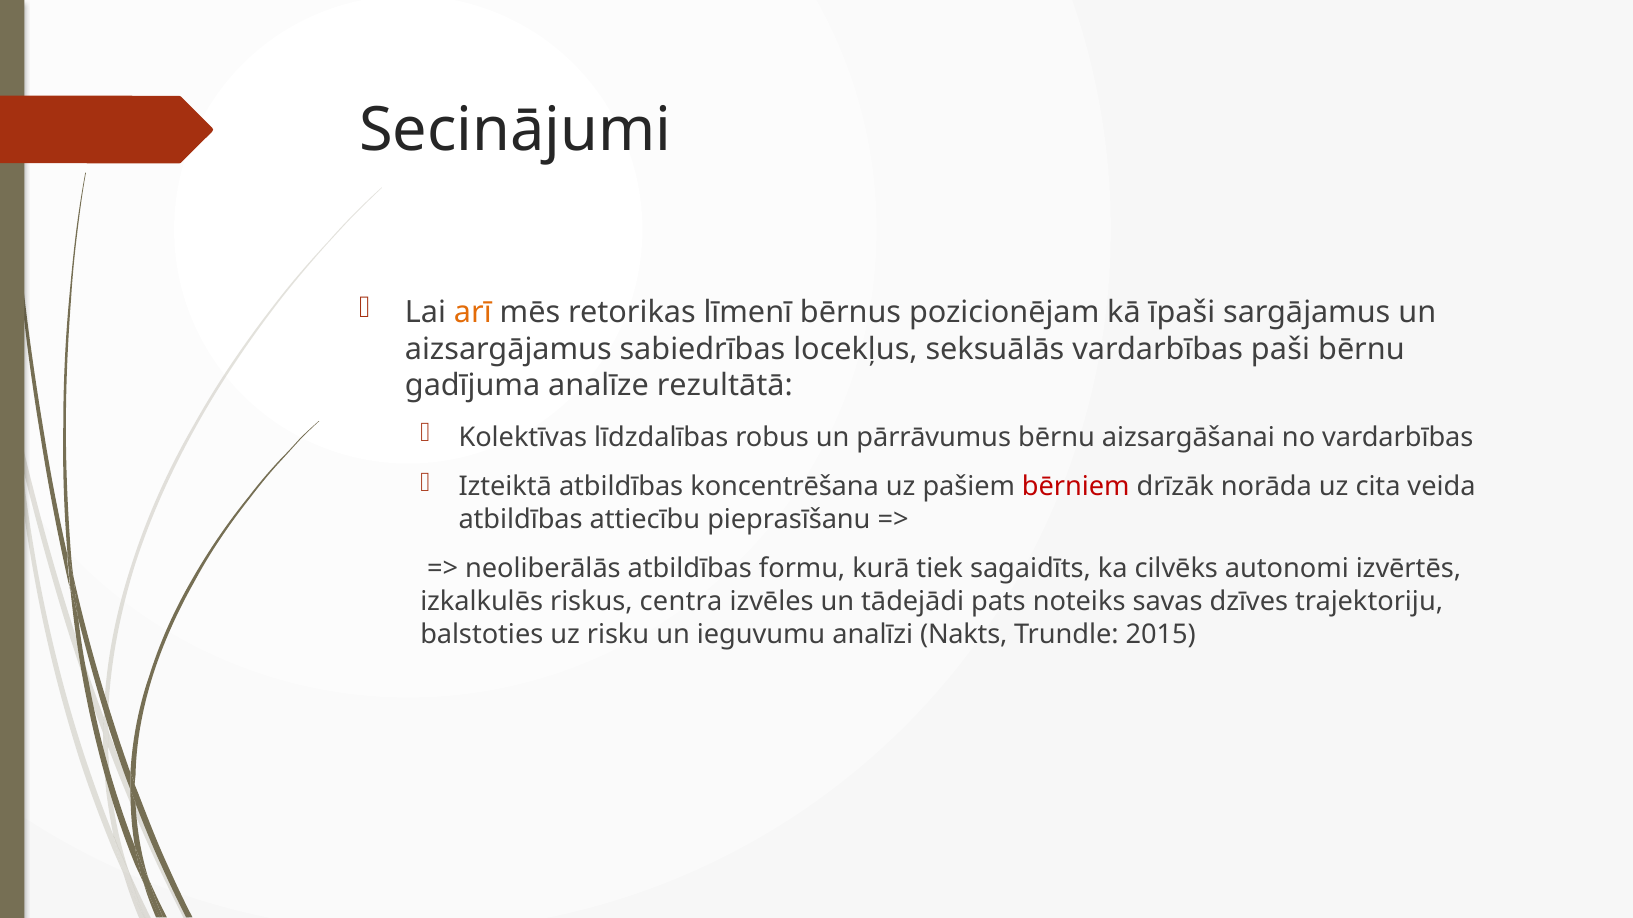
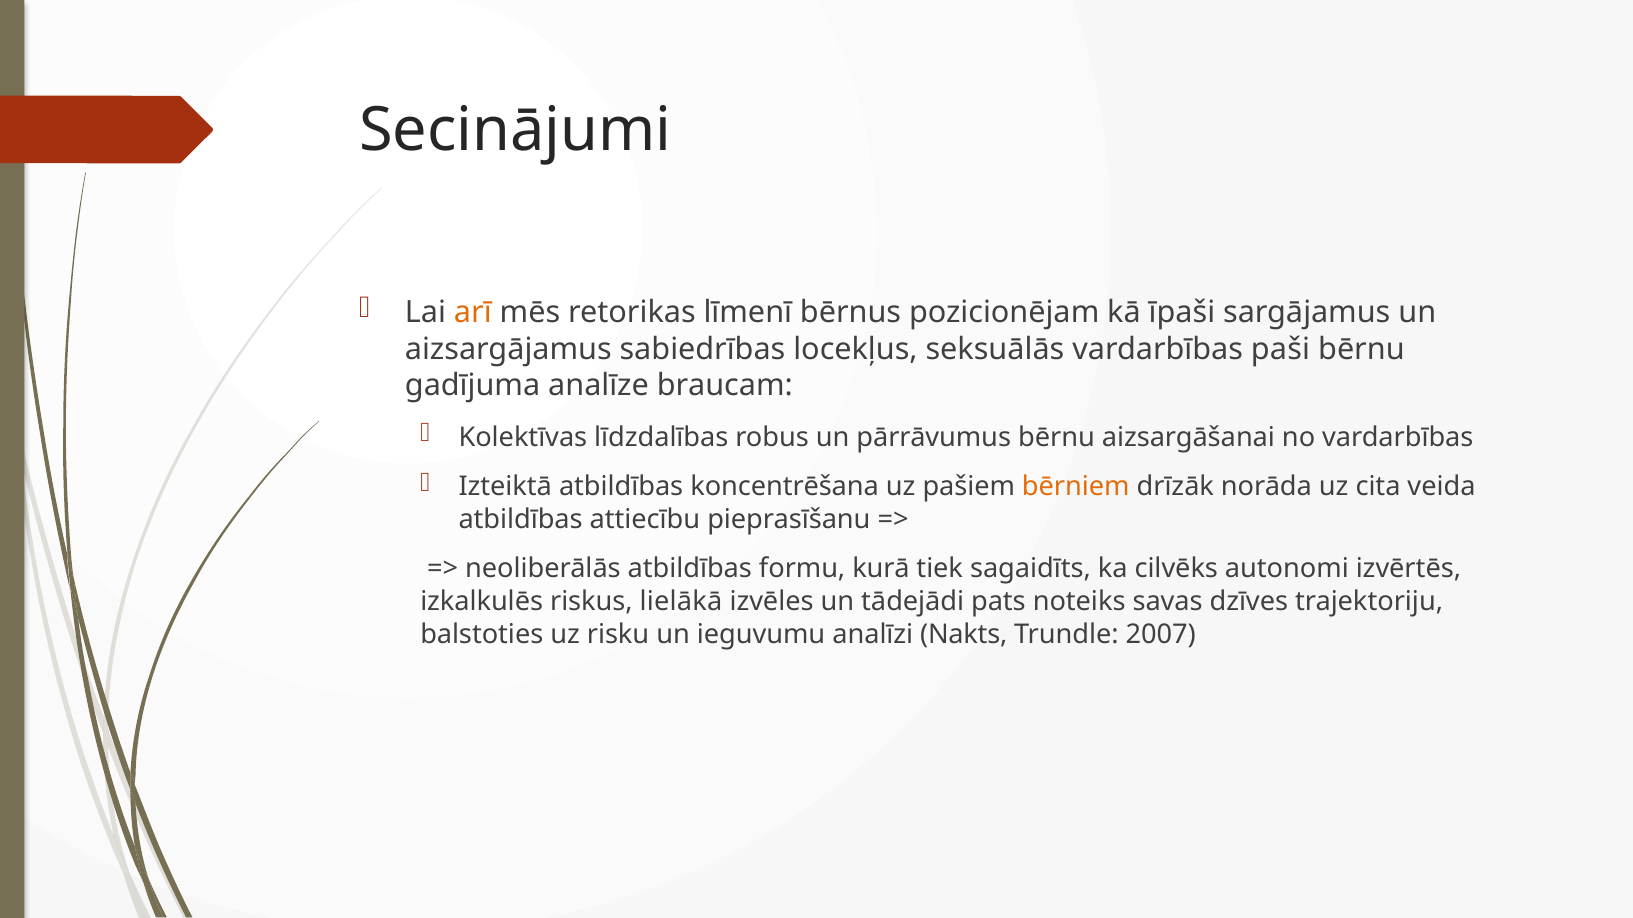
rezultātā: rezultātā -> braucam (725, 386)
bērniem colour: red -> orange (1076, 487)
centra: centra -> lielākā (681, 602)
2015: 2015 -> 2007 (1161, 635)
